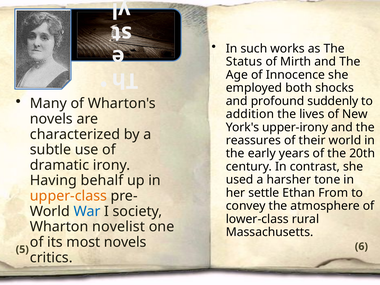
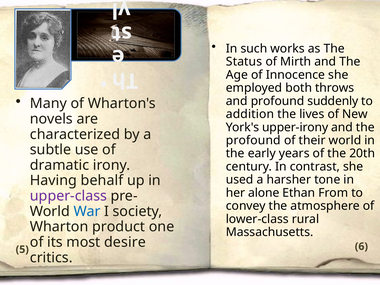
shocks: shocks -> throws (335, 88)
reassures: reassures -> profound (253, 140)
settle: settle -> alone (264, 193)
upper-class colour: orange -> purple (68, 196)
novelist: novelist -> product (119, 227)
most novels: novels -> desire (125, 242)
